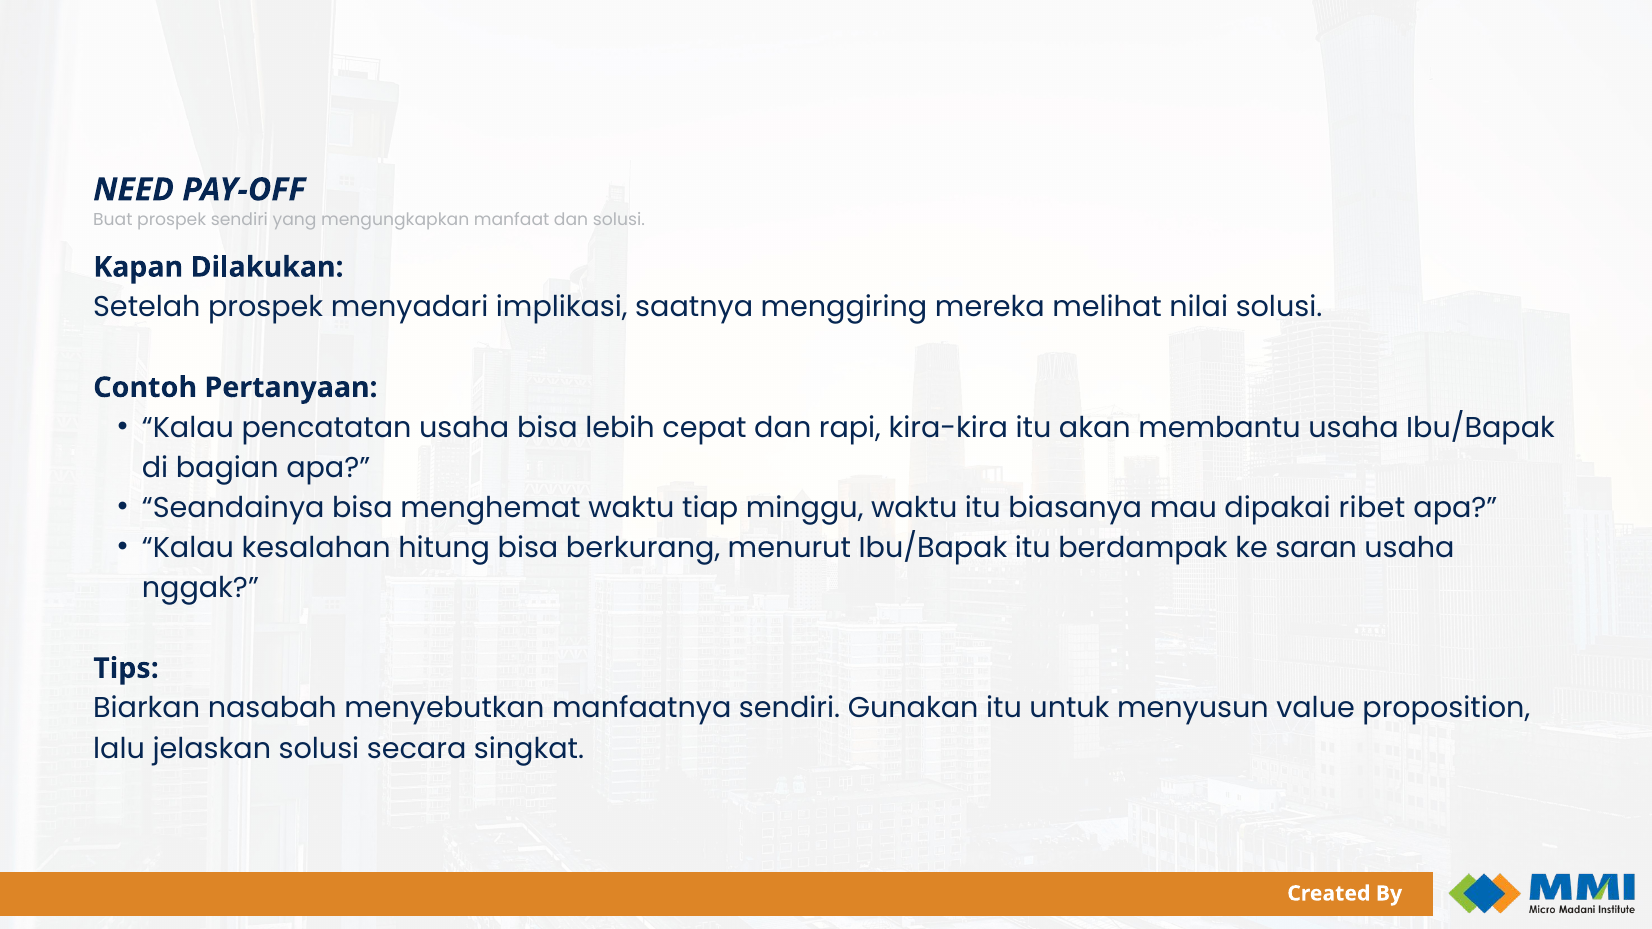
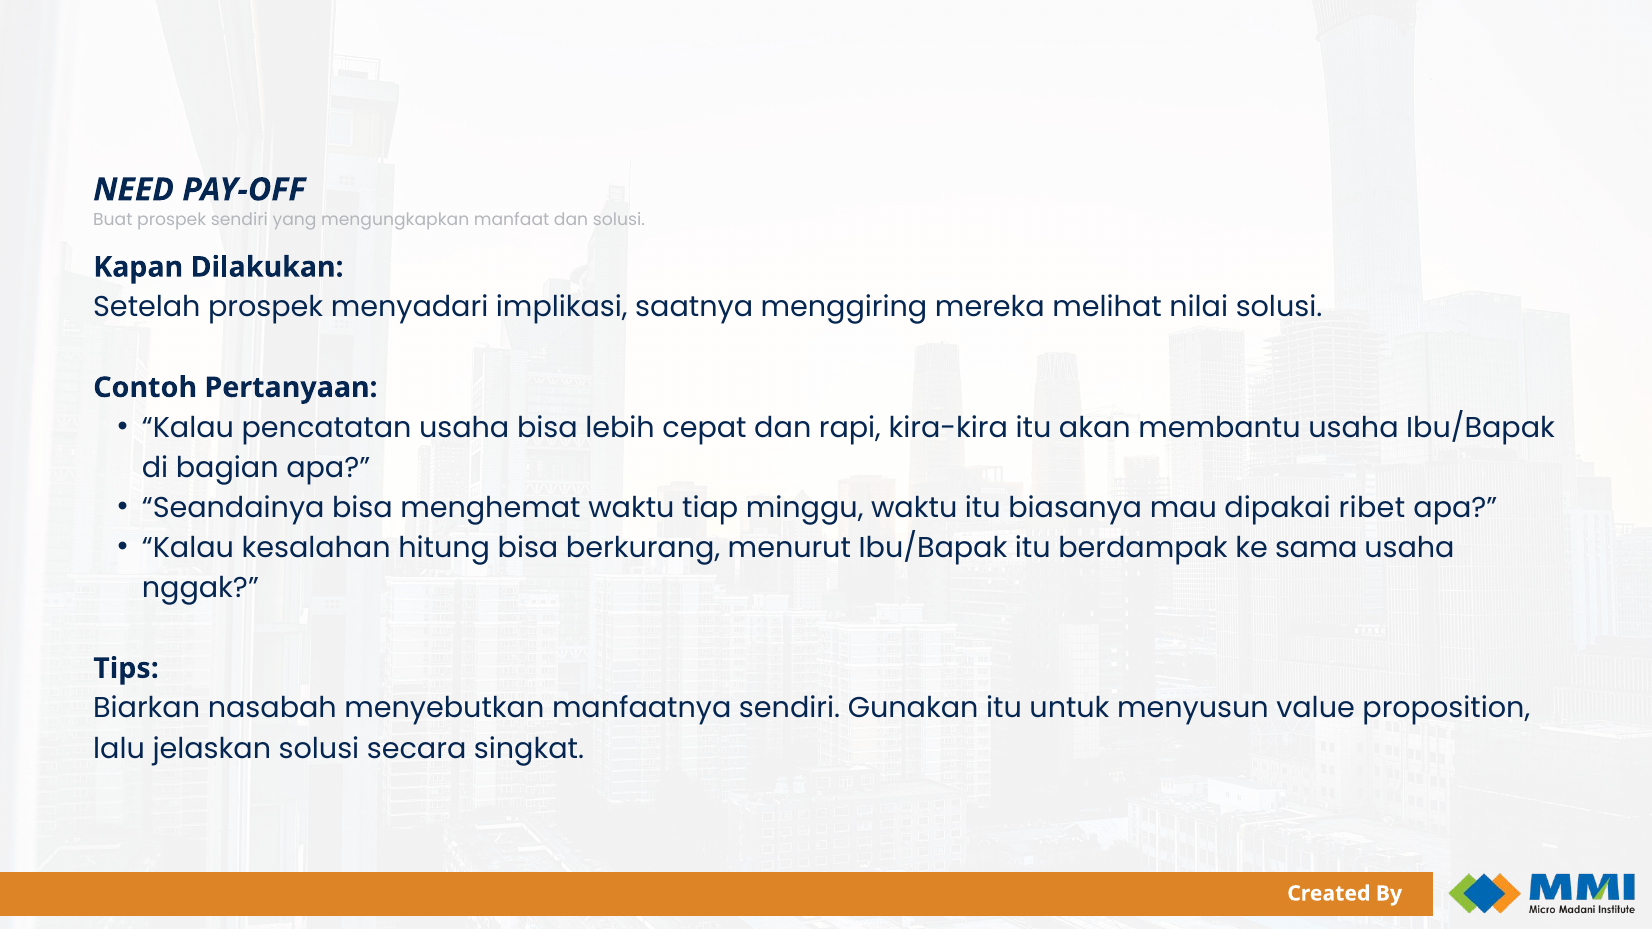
saran: saran -> sama (1316, 548)
